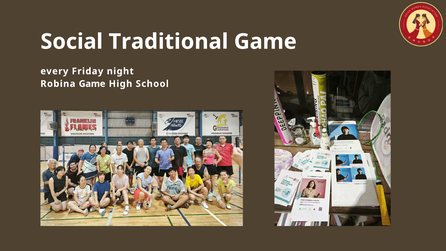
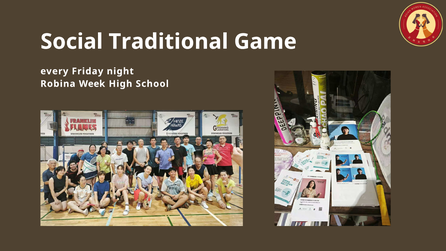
Robina Game: Game -> Week (92, 84)
